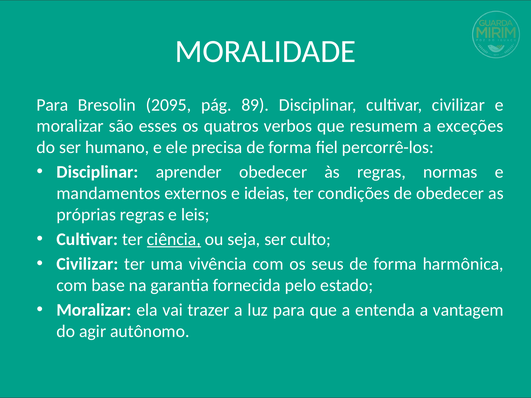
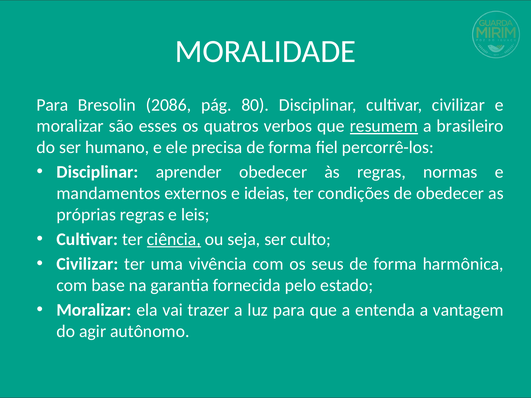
2095: 2095 -> 2086 (169, 105)
89: 89 -> 80 (255, 105)
resumem underline: none -> present (384, 126)
exceções: exceções -> brasileiro (470, 126)
